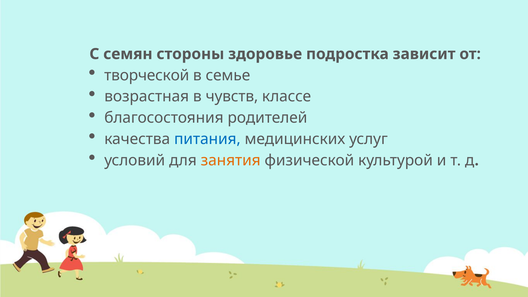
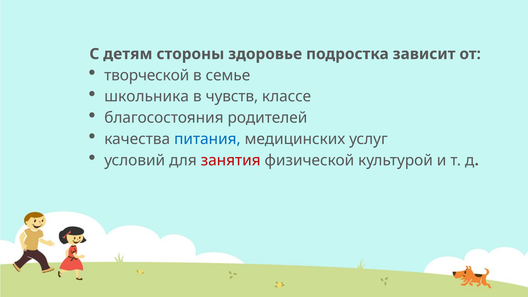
семян: семян -> детям (128, 54)
возрастная: возрастная -> школьника (147, 97)
занятия colour: orange -> red (231, 160)
